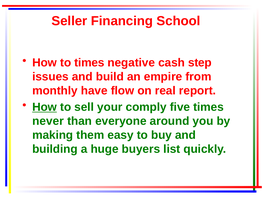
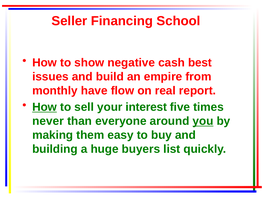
to times: times -> show (89, 63)
step: step -> best (200, 63)
comply: comply -> interest (146, 107)
you underline: none -> present (203, 121)
